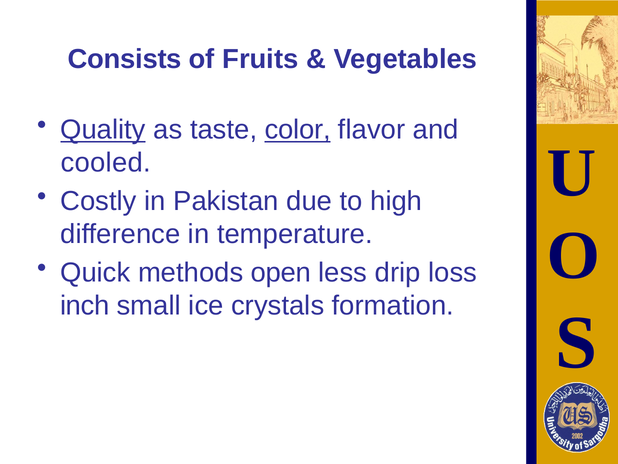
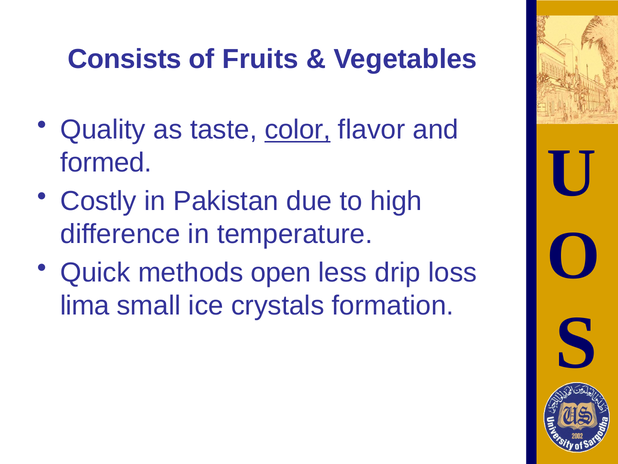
Quality underline: present -> none (103, 130)
cooled: cooled -> formed (106, 163)
inch: inch -> lima (85, 305)
